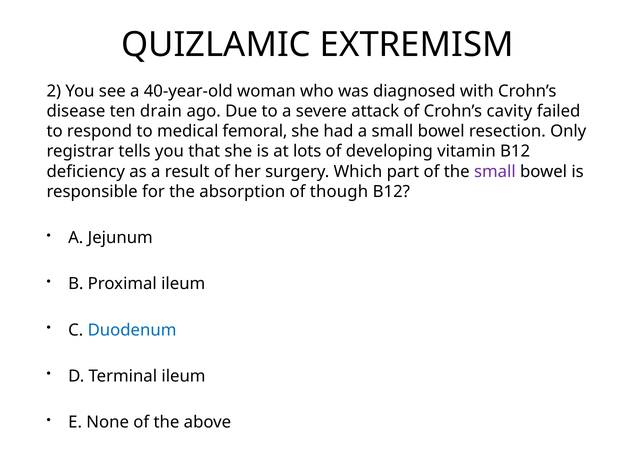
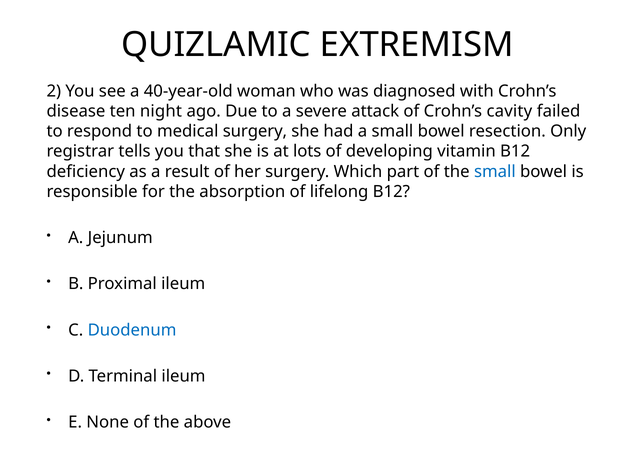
drain: drain -> night (161, 111)
medical femoral: femoral -> surgery (255, 131)
small colour: purple -> blue (495, 172)
though: though -> lifelong (339, 192)
